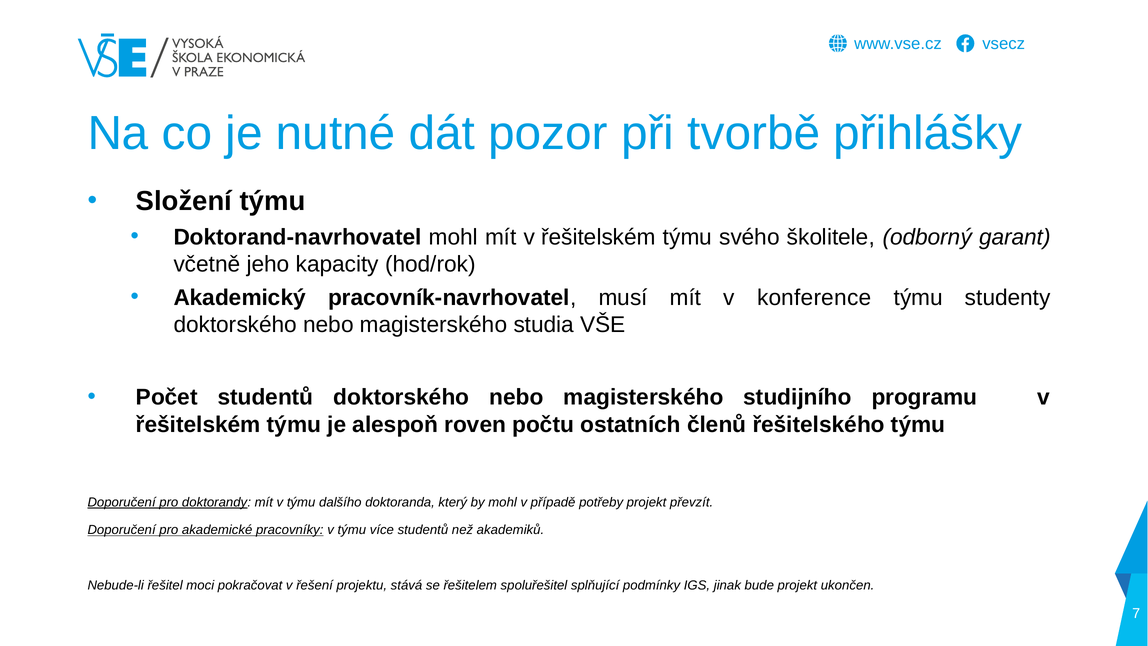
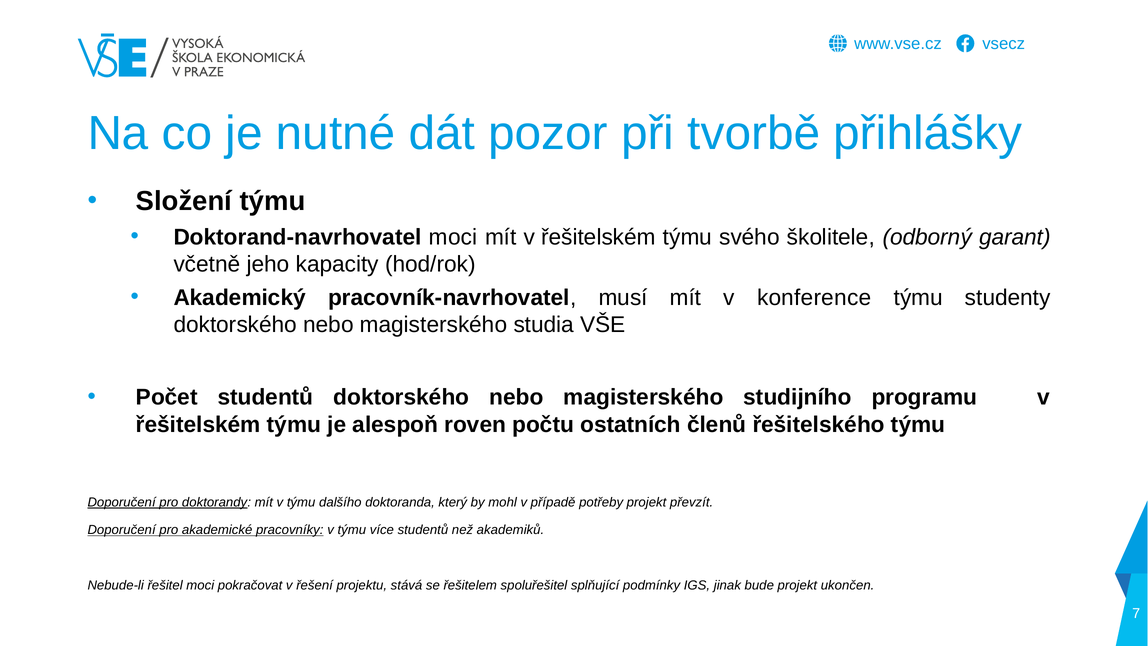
Doktorand-navrhovatel mohl: mohl -> moci (453, 237)
